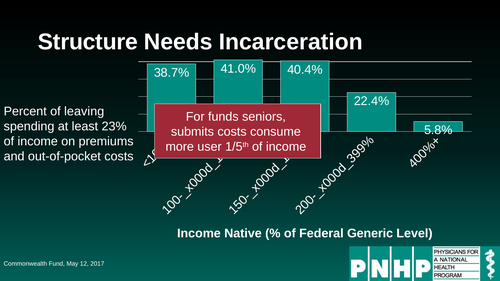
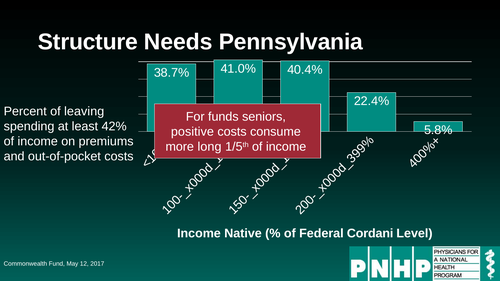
Incarceration: Incarceration -> Pennsylvania (291, 42)
23%: 23% -> 42% (114, 127)
submits: submits -> positive (192, 132)
user: user -> long (210, 147)
Generic: Generic -> Cordani (370, 234)
